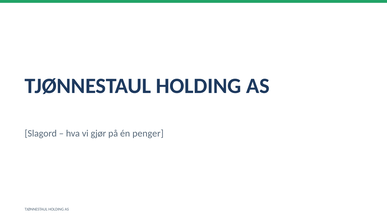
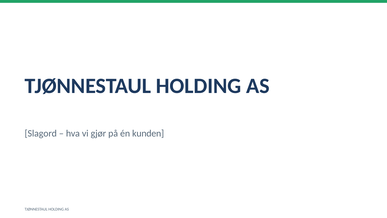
penger: penger -> kunden (148, 133)
